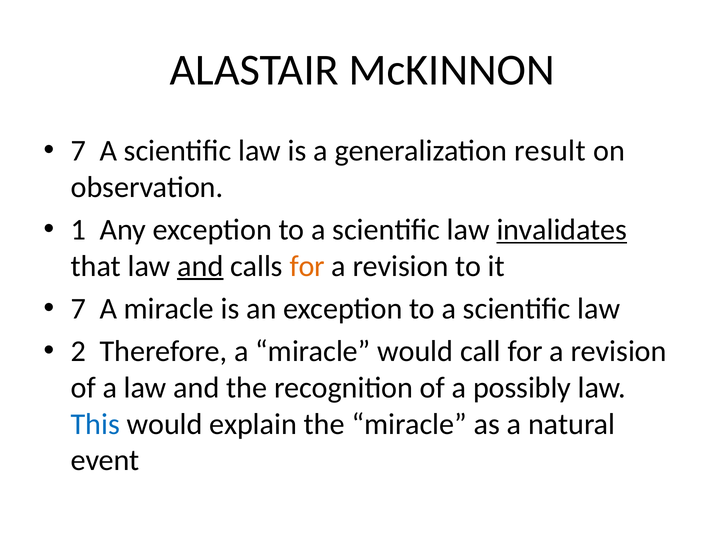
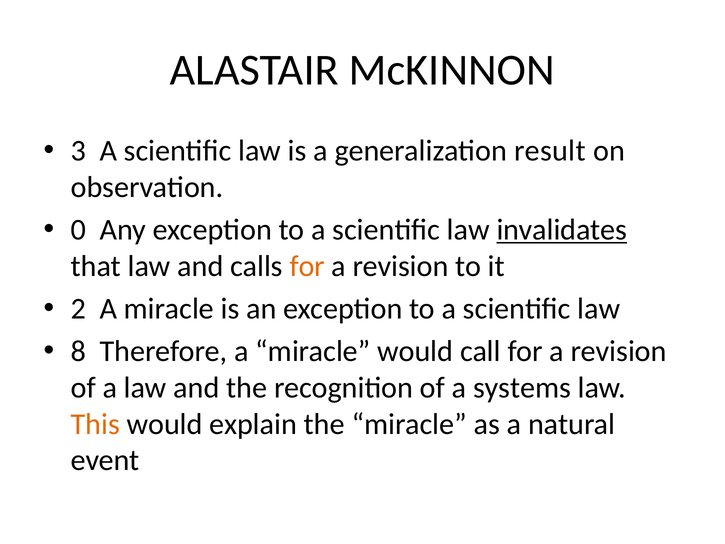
7: 7 -> 3 (78, 151)
1: 1 -> 0 (78, 230)
and underline: present -> none (200, 266)
7: 7 -> 2 (78, 309)
2: 2 -> 8 (78, 351)
possibly: possibly -> systems (522, 388)
This colour: blue -> orange (95, 424)
